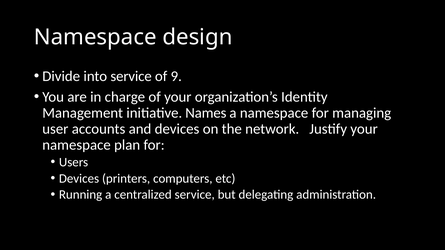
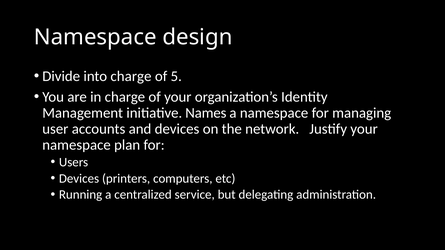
into service: service -> charge (131, 76)
9: 9 -> 5 (176, 76)
